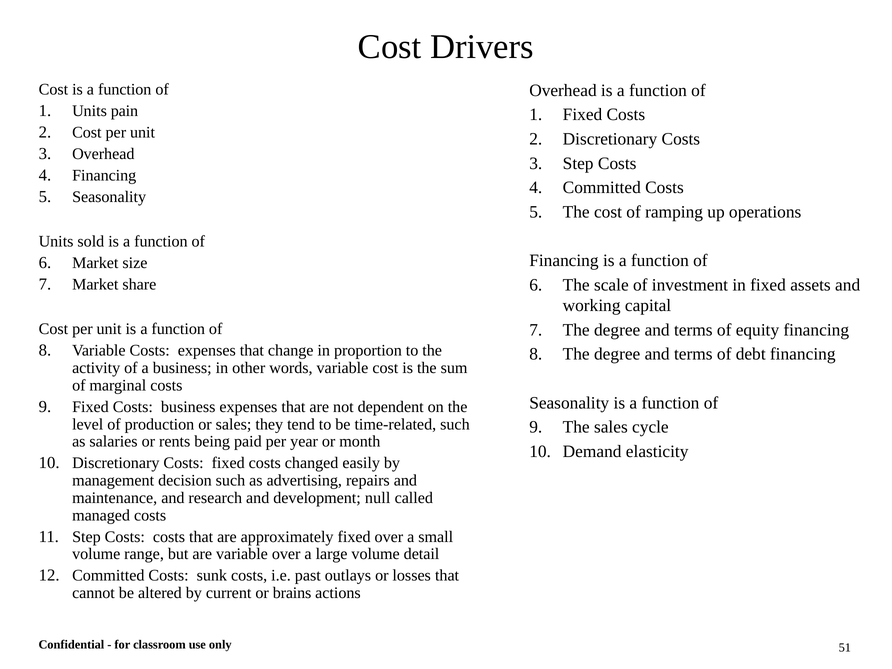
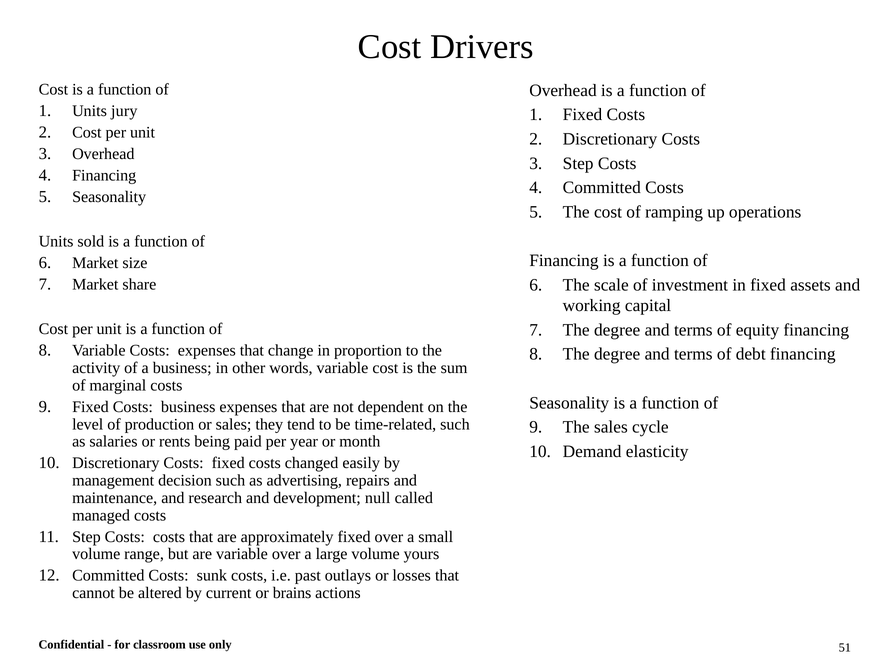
pain: pain -> jury (124, 111)
detail: detail -> yours (422, 554)
